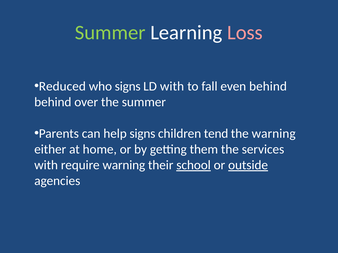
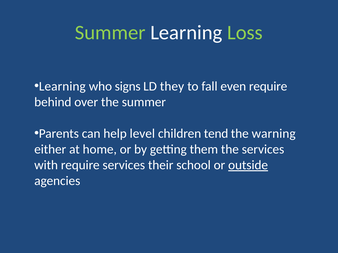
Loss colour: pink -> light green (245, 33)
Reduced: Reduced -> Learning (62, 87)
LD with: with -> they (172, 87)
even behind: behind -> require (268, 87)
help signs: signs -> level (142, 134)
require warning: warning -> services (124, 165)
school underline: present -> none (194, 165)
